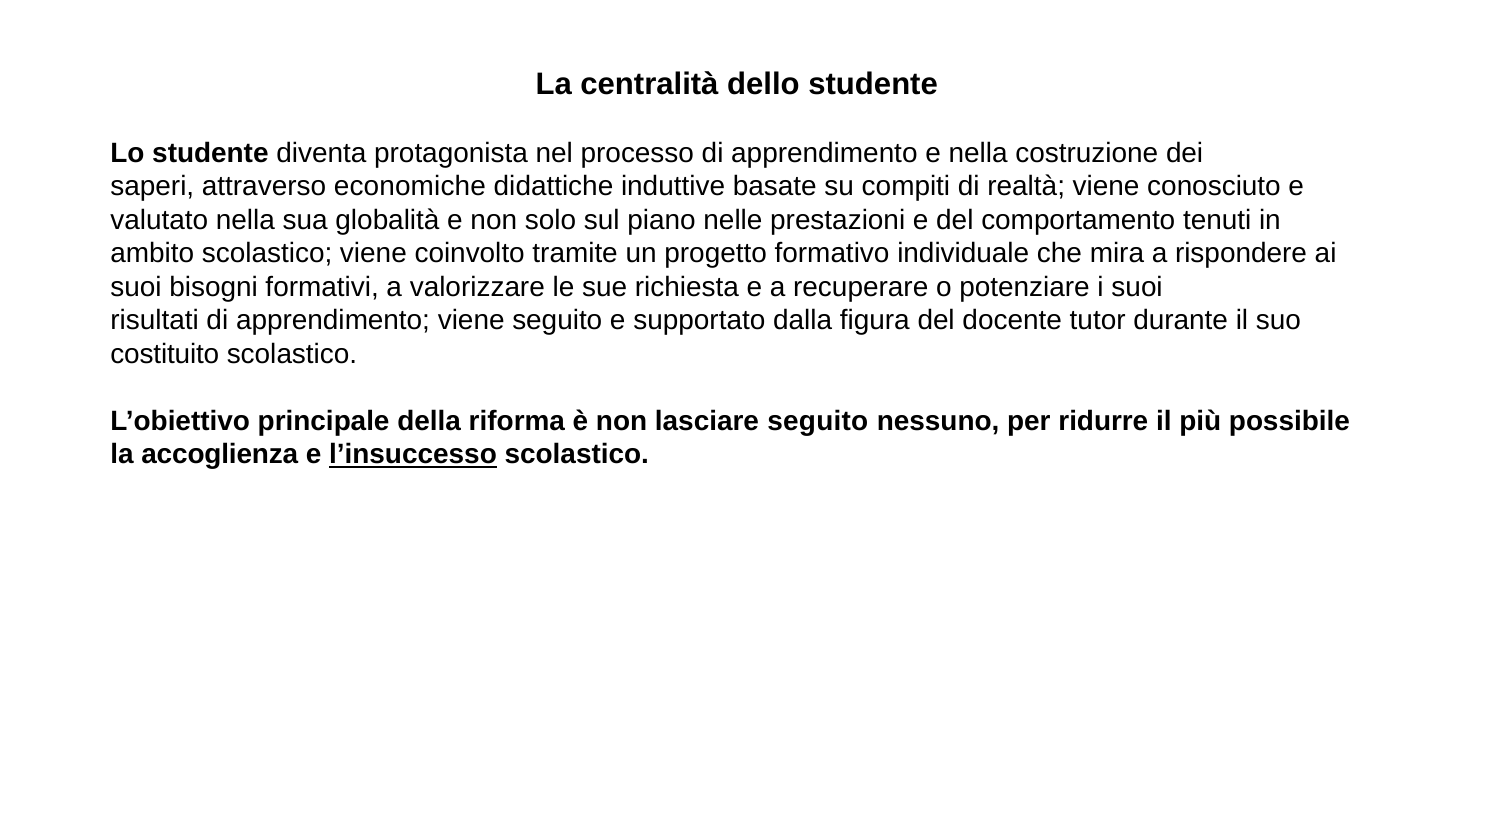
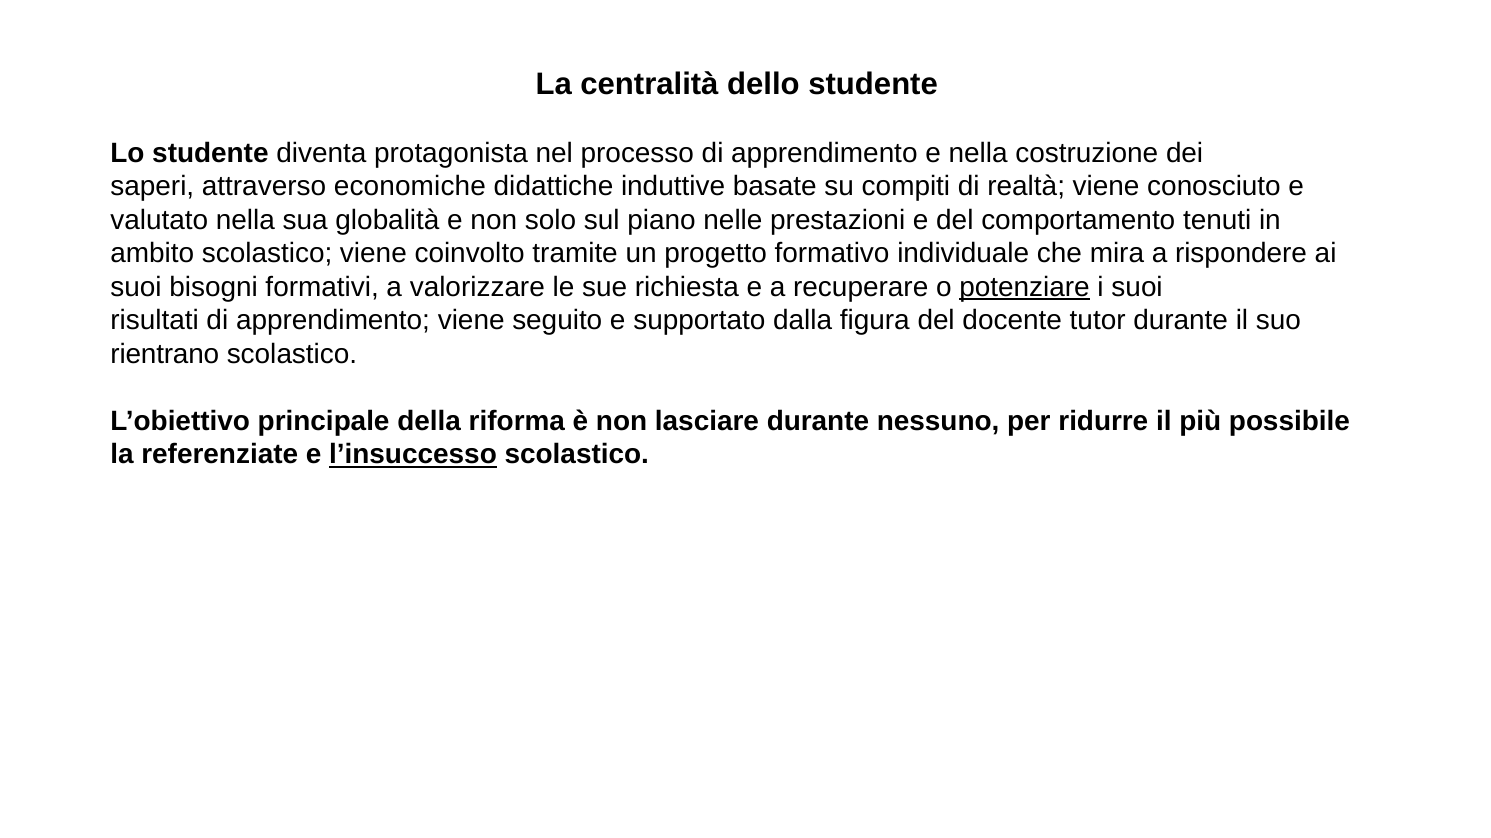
potenziare underline: none -> present (1024, 287)
costituito: costituito -> rientrano (165, 354)
lasciare seguito: seguito -> durante (818, 421)
accoglienza: accoglienza -> referenziate (220, 455)
